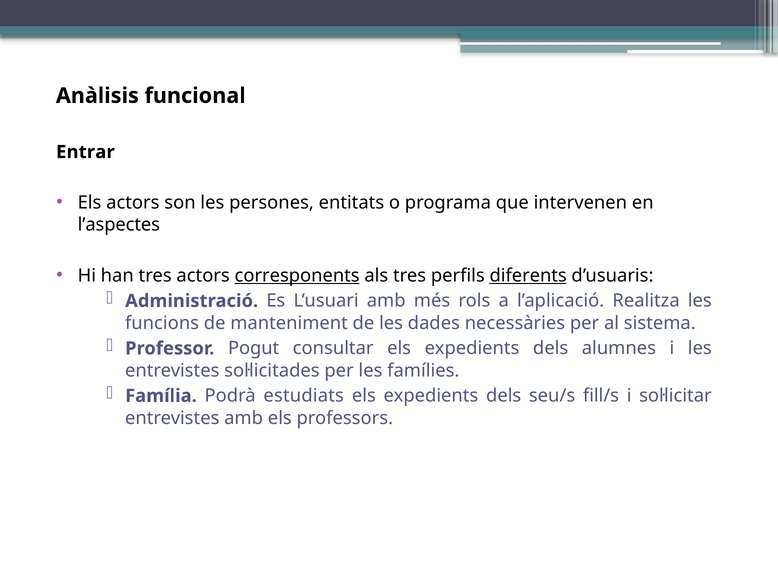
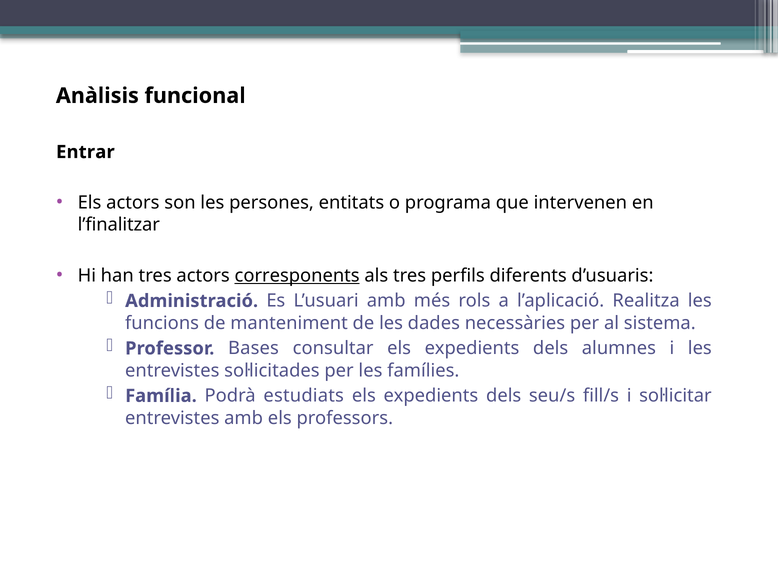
l’aspectes: l’aspectes -> l’finalitzar (119, 225)
diferents underline: present -> none (528, 275)
Pogut: Pogut -> Bases (253, 348)
